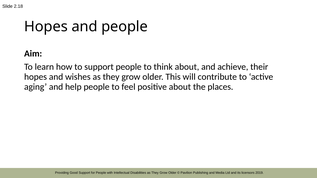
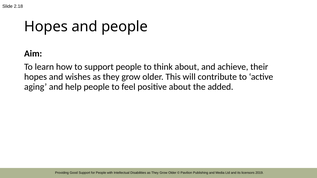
places: places -> added (220, 87)
